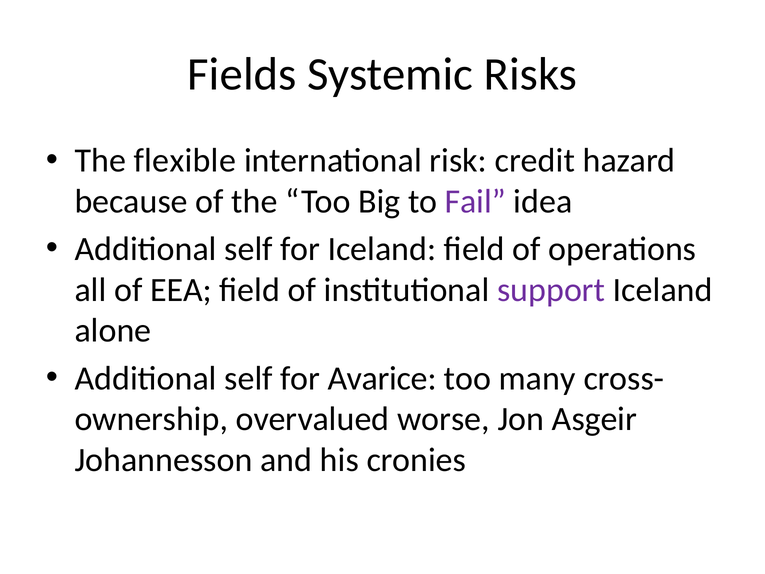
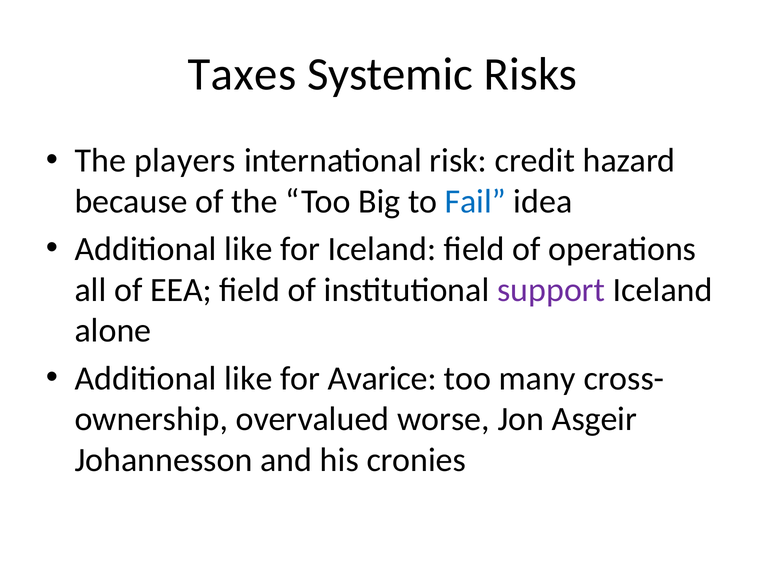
Fields: Fields -> Taxes (242, 74)
flexible: flexible -> players (185, 160)
Fail colour: purple -> blue (475, 201)
self: self -> like (248, 249)
self: self -> like (248, 378)
